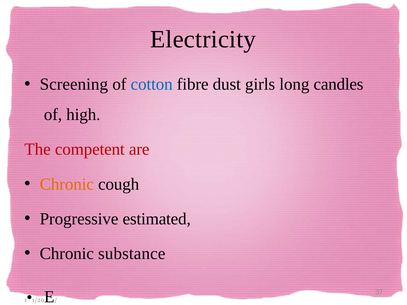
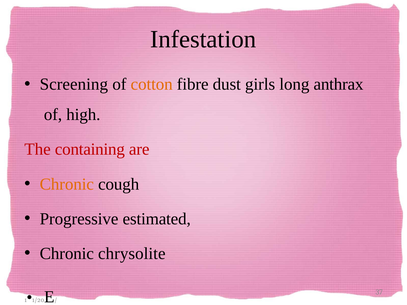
Electricity: Electricity -> Infestation (203, 39)
cotton colour: blue -> orange (152, 84)
candles: candles -> anthrax (338, 84)
competent: competent -> containing (90, 149)
substance: substance -> chrysolite (132, 254)
